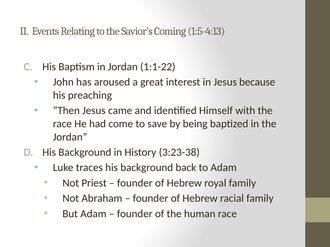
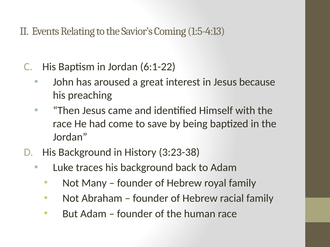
1:1-22: 1:1-22 -> 6:1-22 (158, 67)
Priest: Priest -> Many (94, 183)
